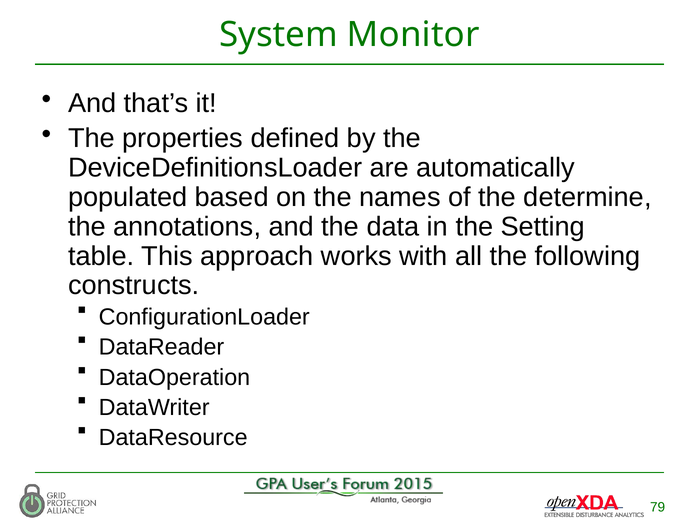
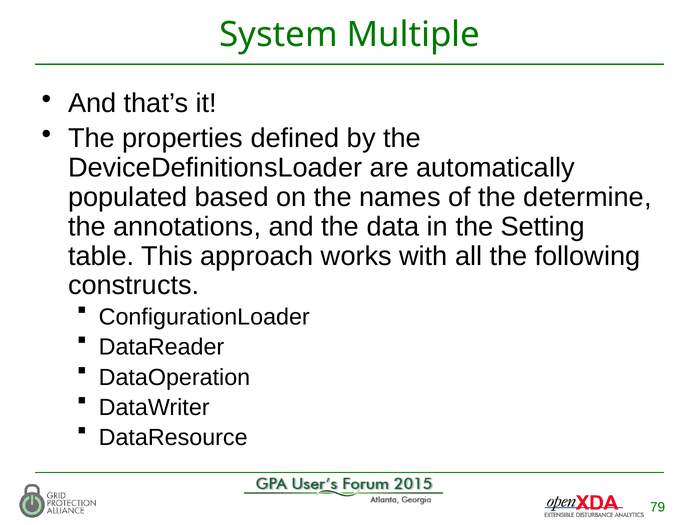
Monitor: Monitor -> Multiple (413, 34)
